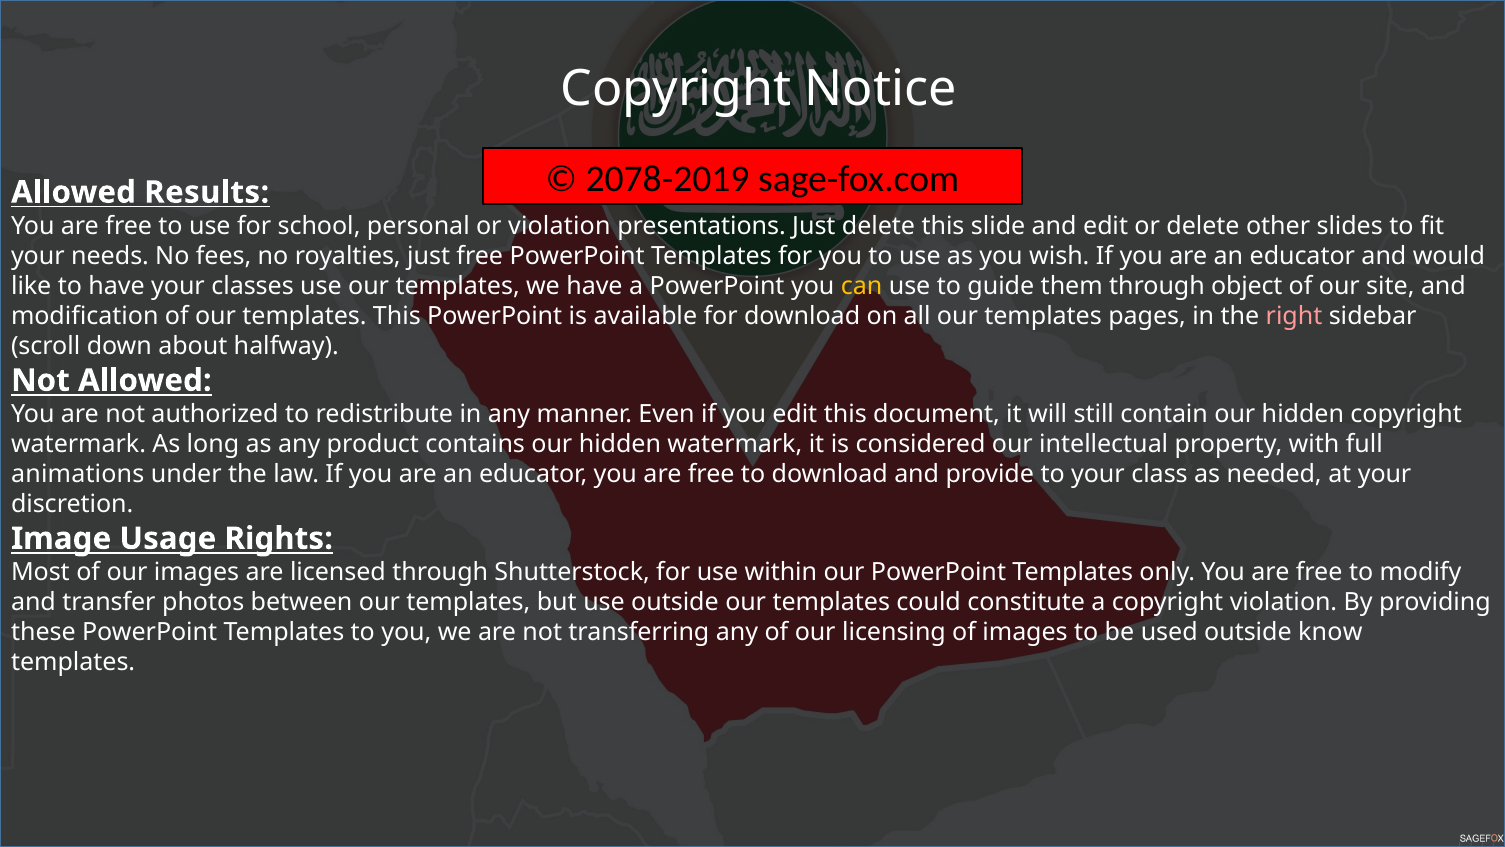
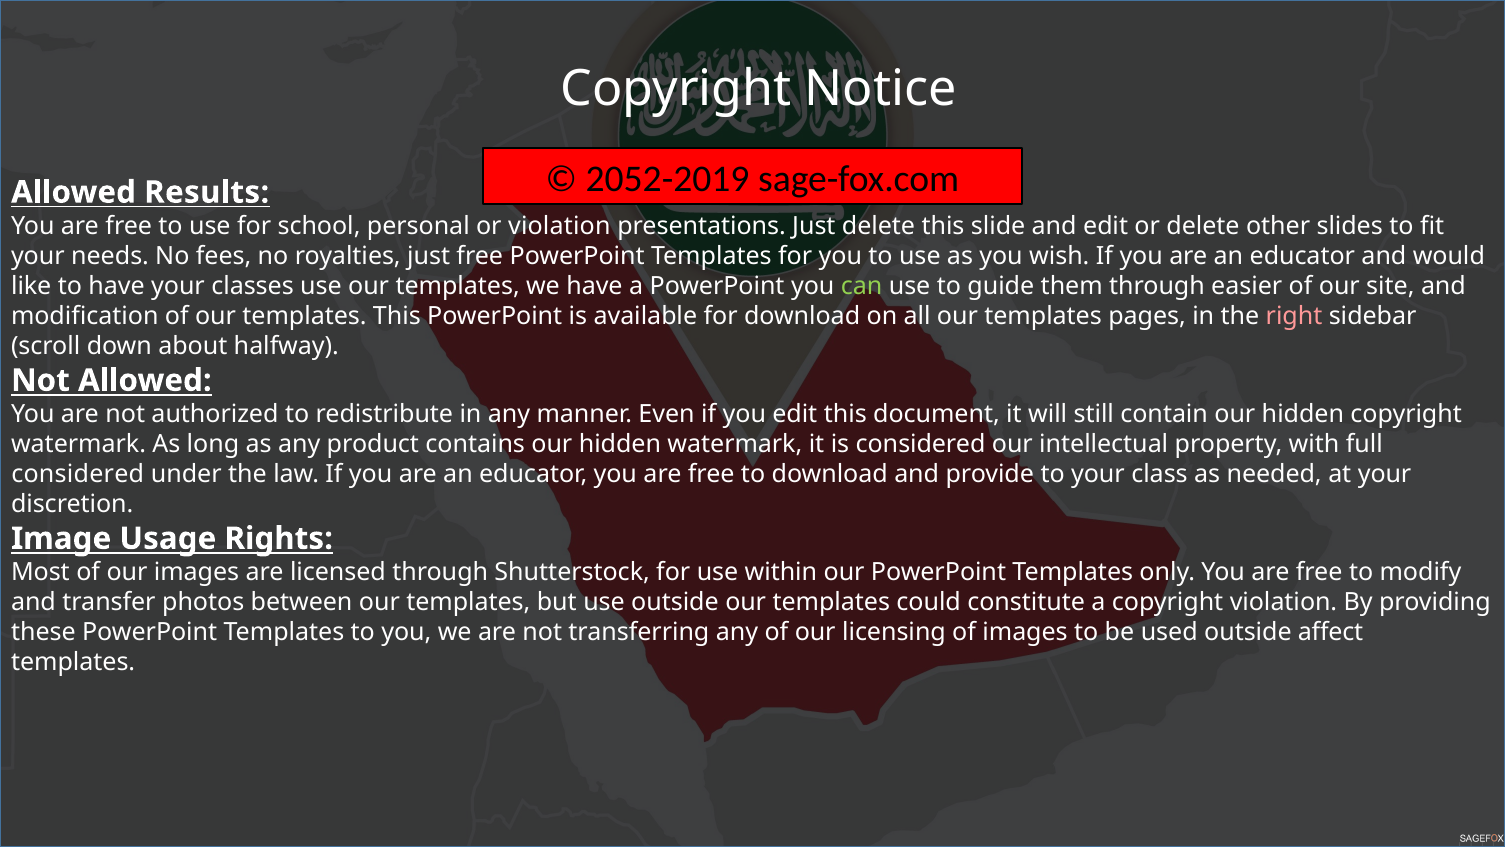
2078-2019: 2078-2019 -> 2052-2019 (668, 179)
can colour: yellow -> light green (862, 286)
object: object -> easier (1247, 286)
animations: animations -> considered (78, 474)
know: know -> affect (1331, 632)
